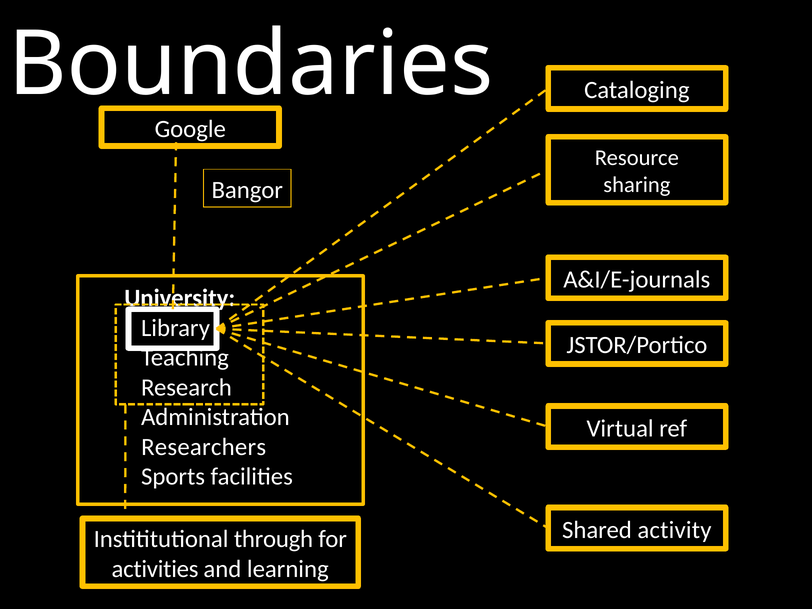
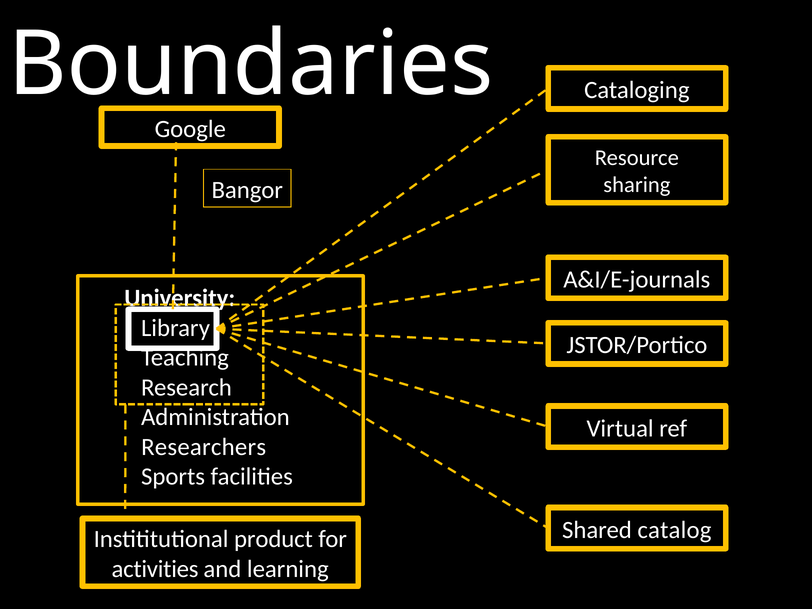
activity: activity -> catalog (674, 530)
through: through -> product (273, 539)
